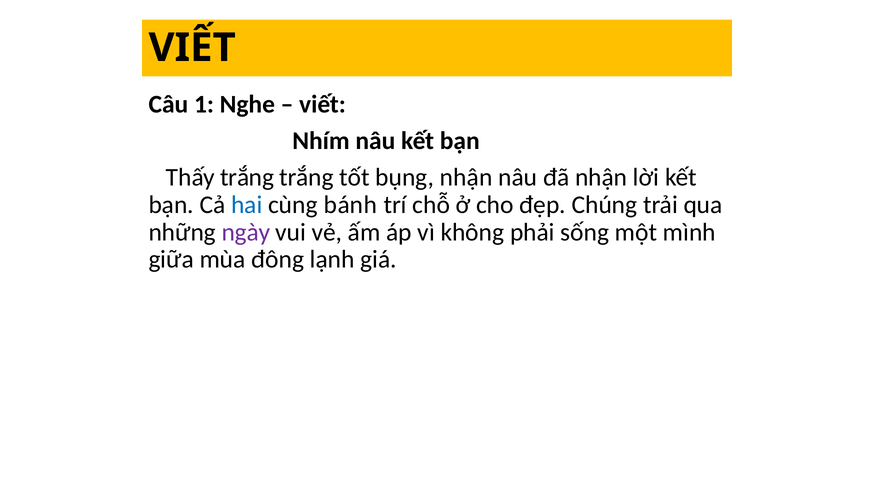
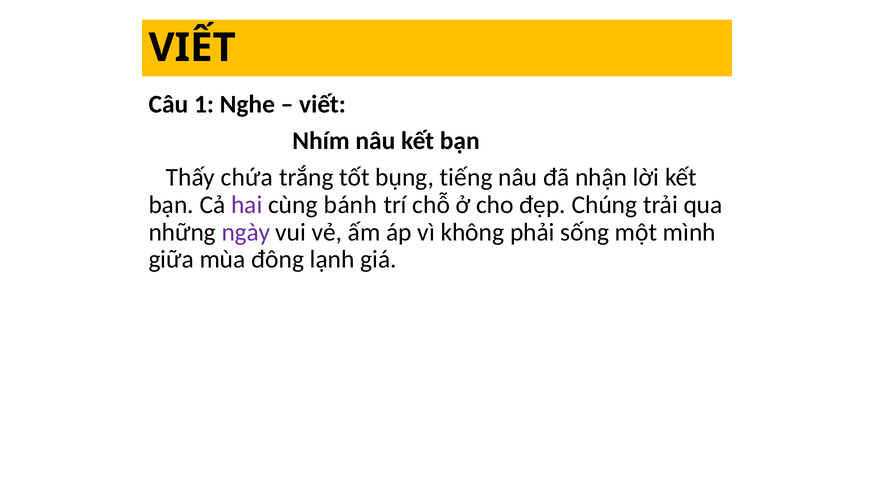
Thấy trắng: trắng -> chứa (247, 177)
bụng nhận: nhận -> tiếng (466, 177)
hai colour: blue -> purple (247, 205)
